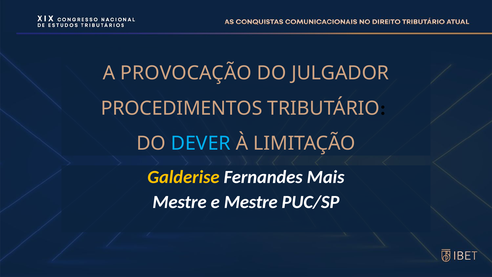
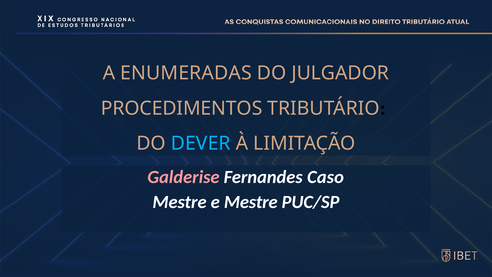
PROVOCAÇÃO: PROVOCAÇÃO -> ENUMERADAS (186, 73)
Galderise colour: yellow -> pink (183, 177)
Mais: Mais -> Caso (326, 177)
